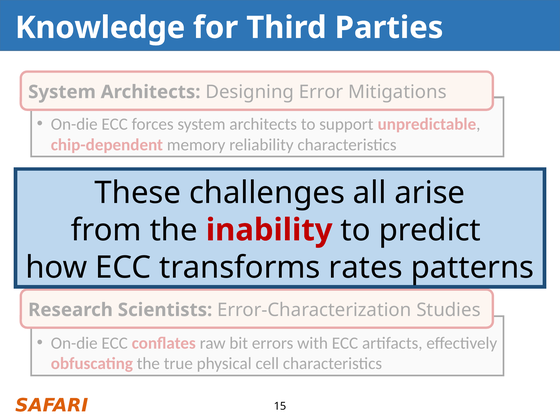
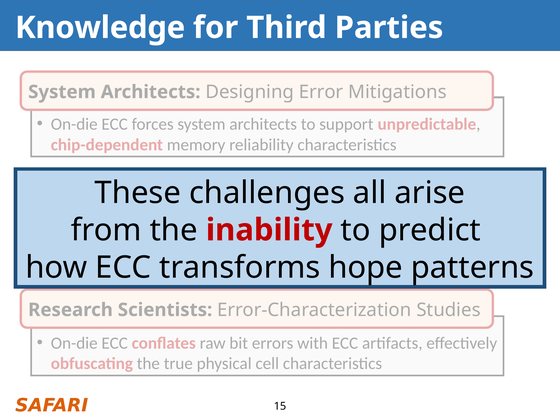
rates: rates -> hope (366, 267)
